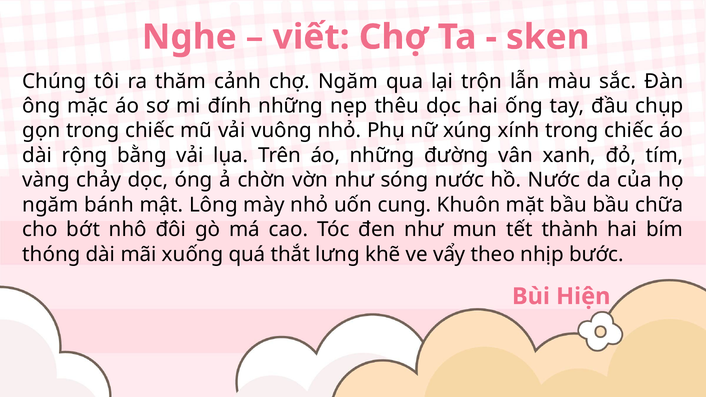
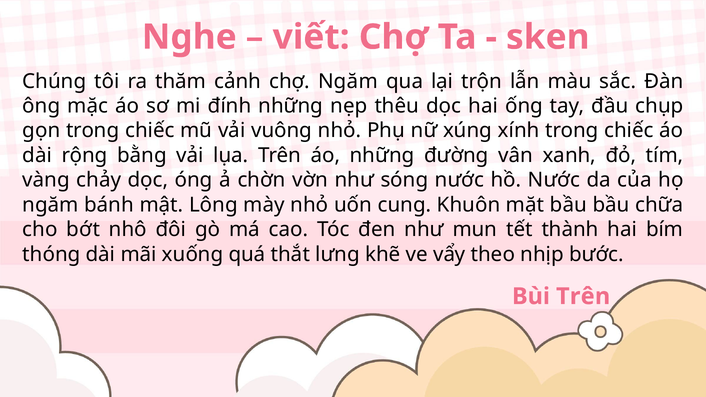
Bùi Hiện: Hiện -> Trên (583, 296)
